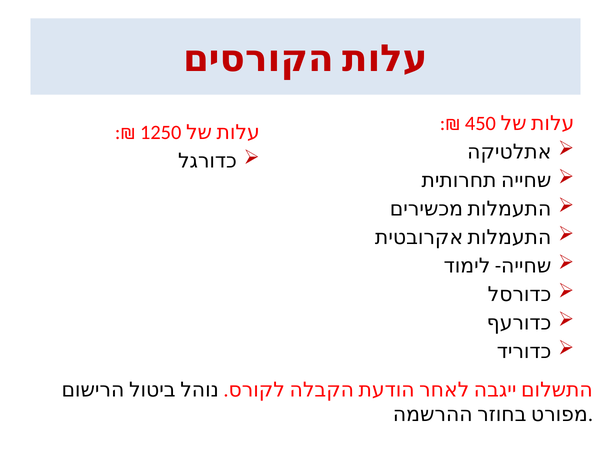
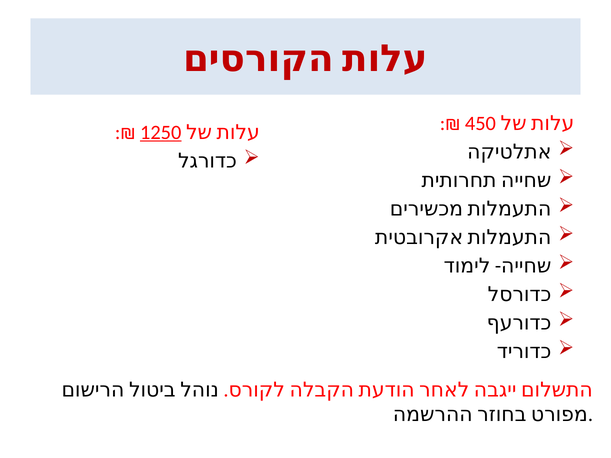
1250 underline: none -> present (161, 132)
